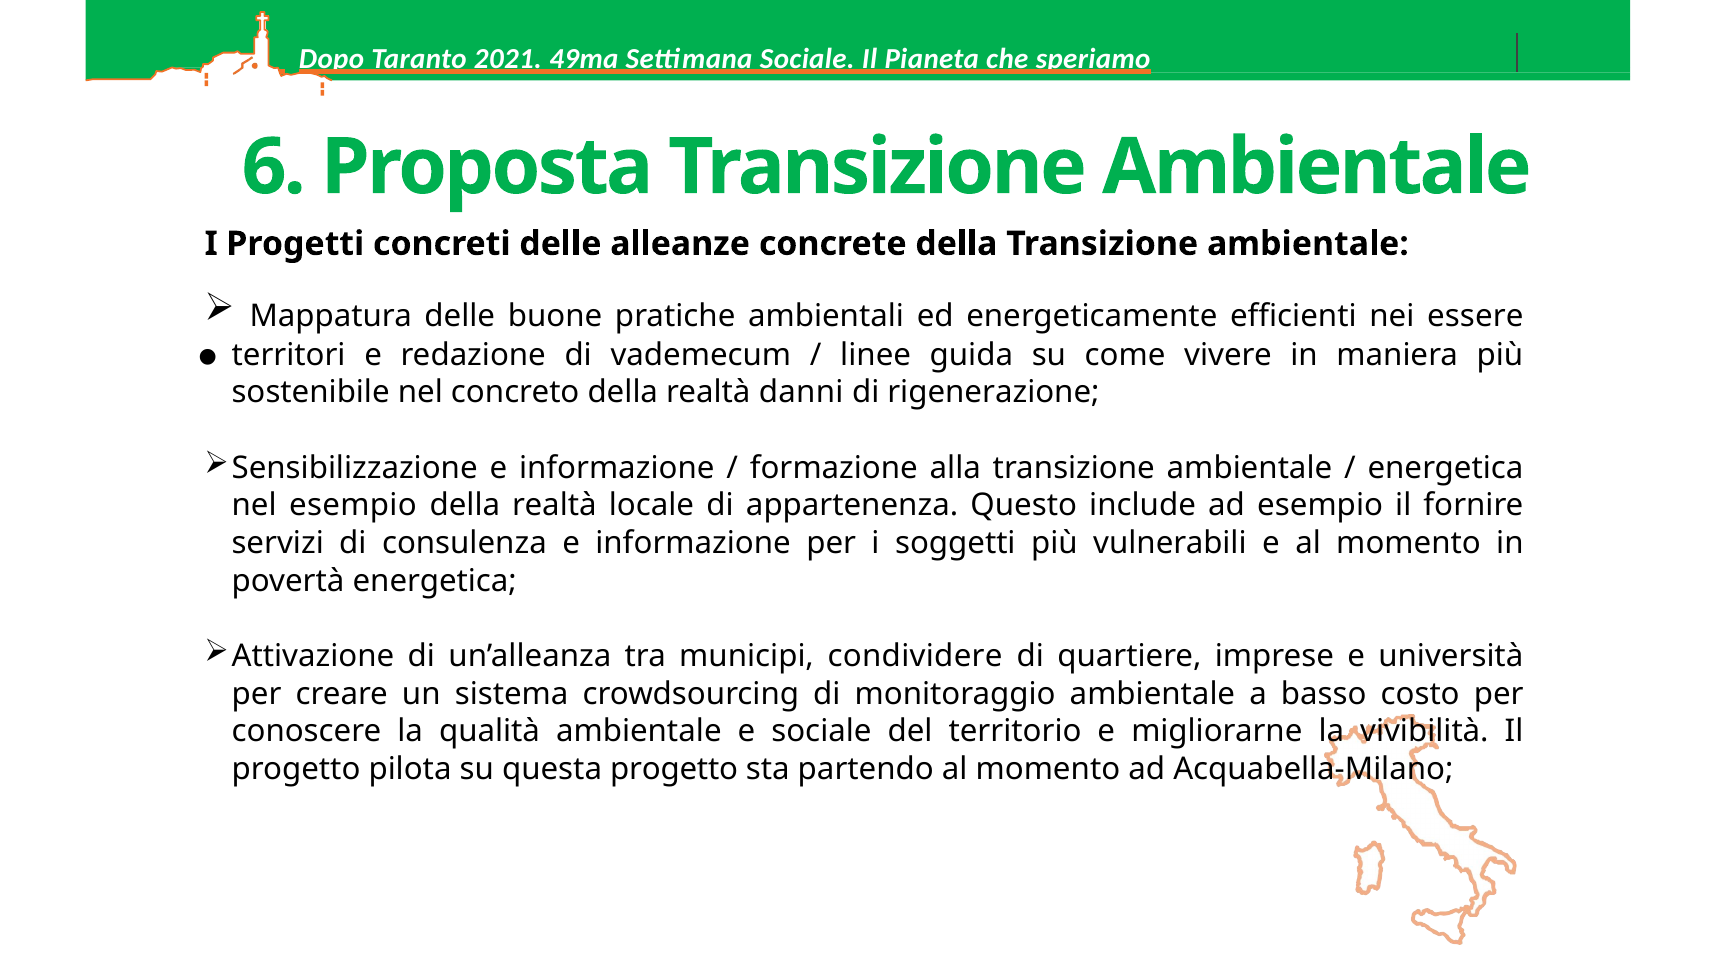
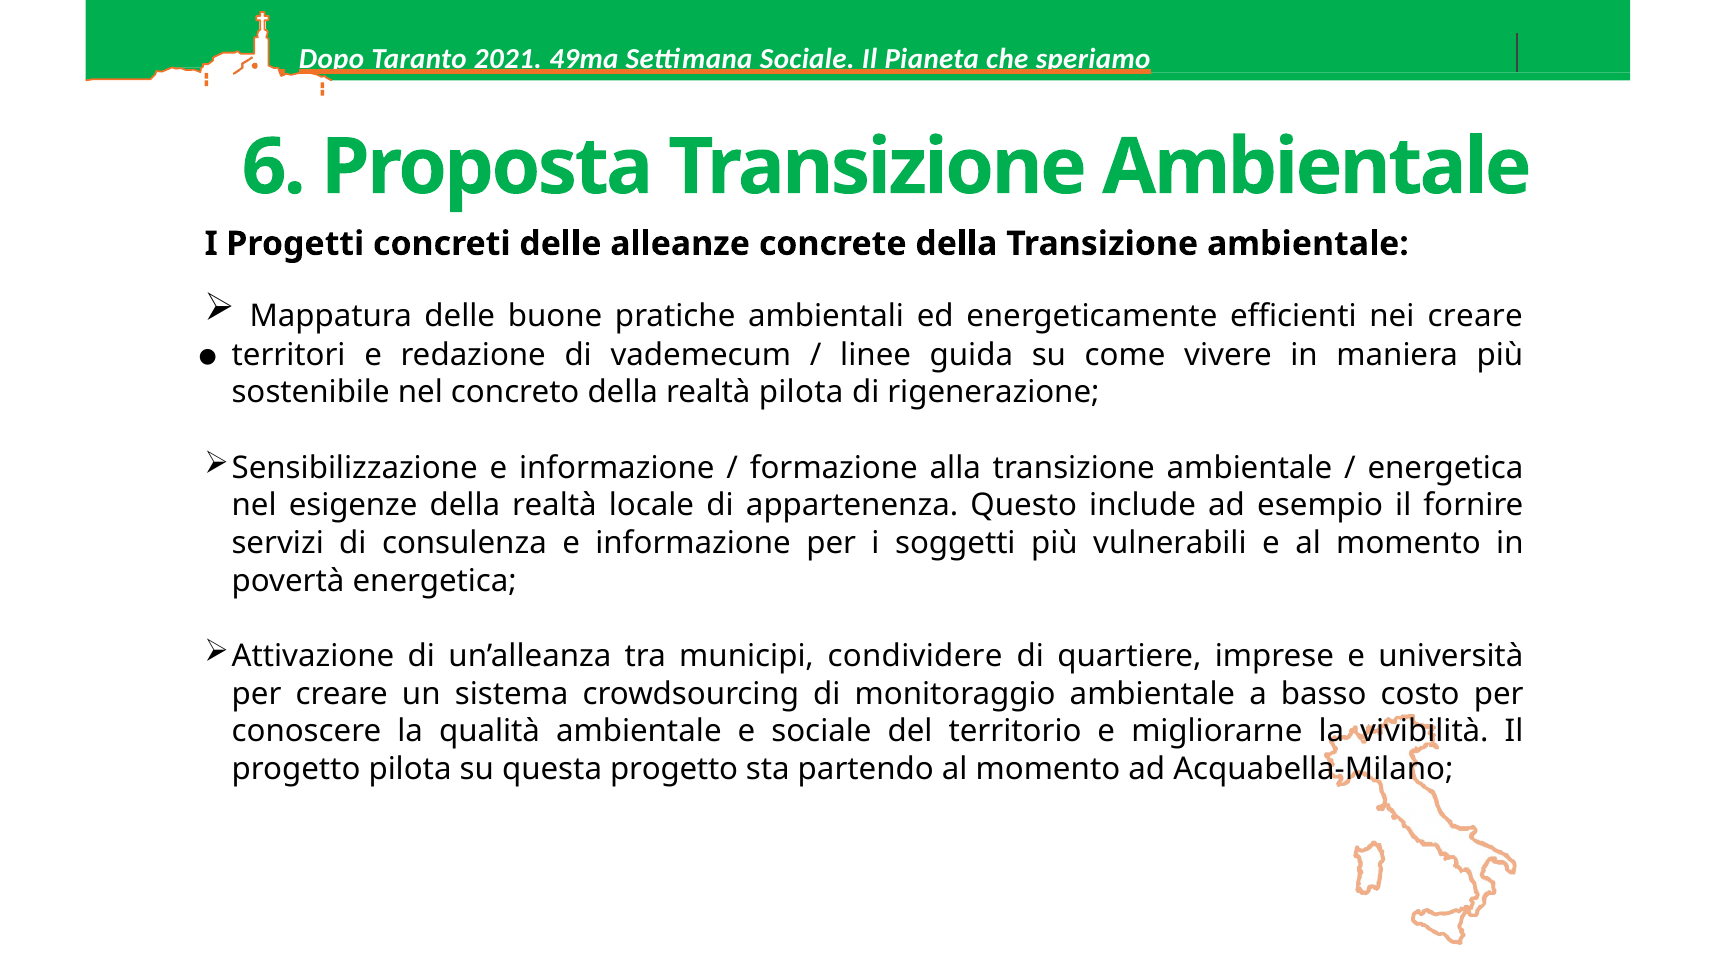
nei essere: essere -> creare (1475, 316)
realtà danni: danni -> pilota (801, 393)
nel esempio: esempio -> esigenze (353, 506)
